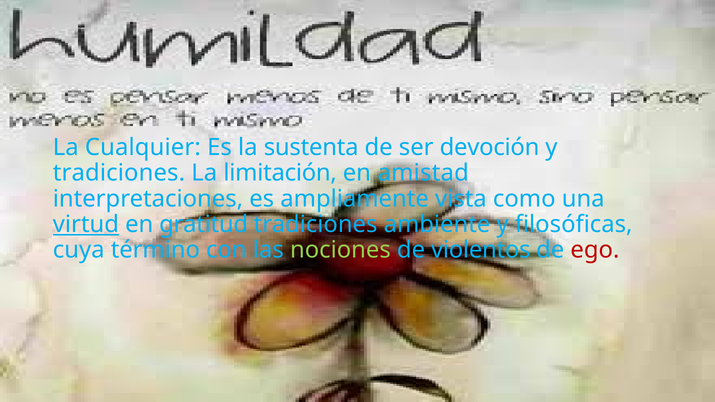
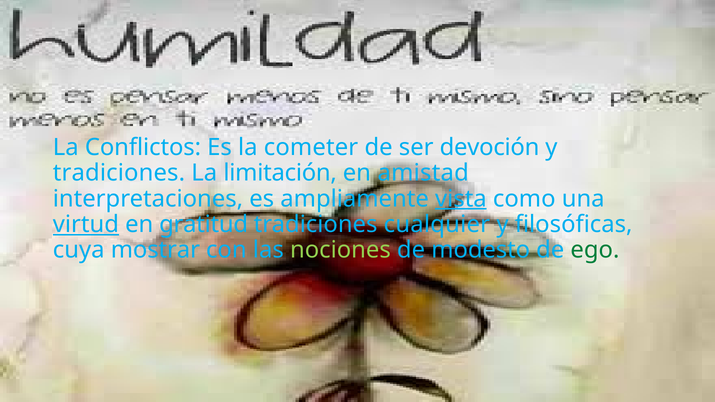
Cualquier: Cualquier -> Conflictos (143, 147)
sustenta: sustenta -> cometer (311, 147)
vista underline: none -> present (461, 199)
ambiente: ambiente -> cualquier (437, 224)
término: término -> mostrar (155, 250)
violentos: violentos -> modesto (481, 250)
ego colour: red -> green (595, 250)
